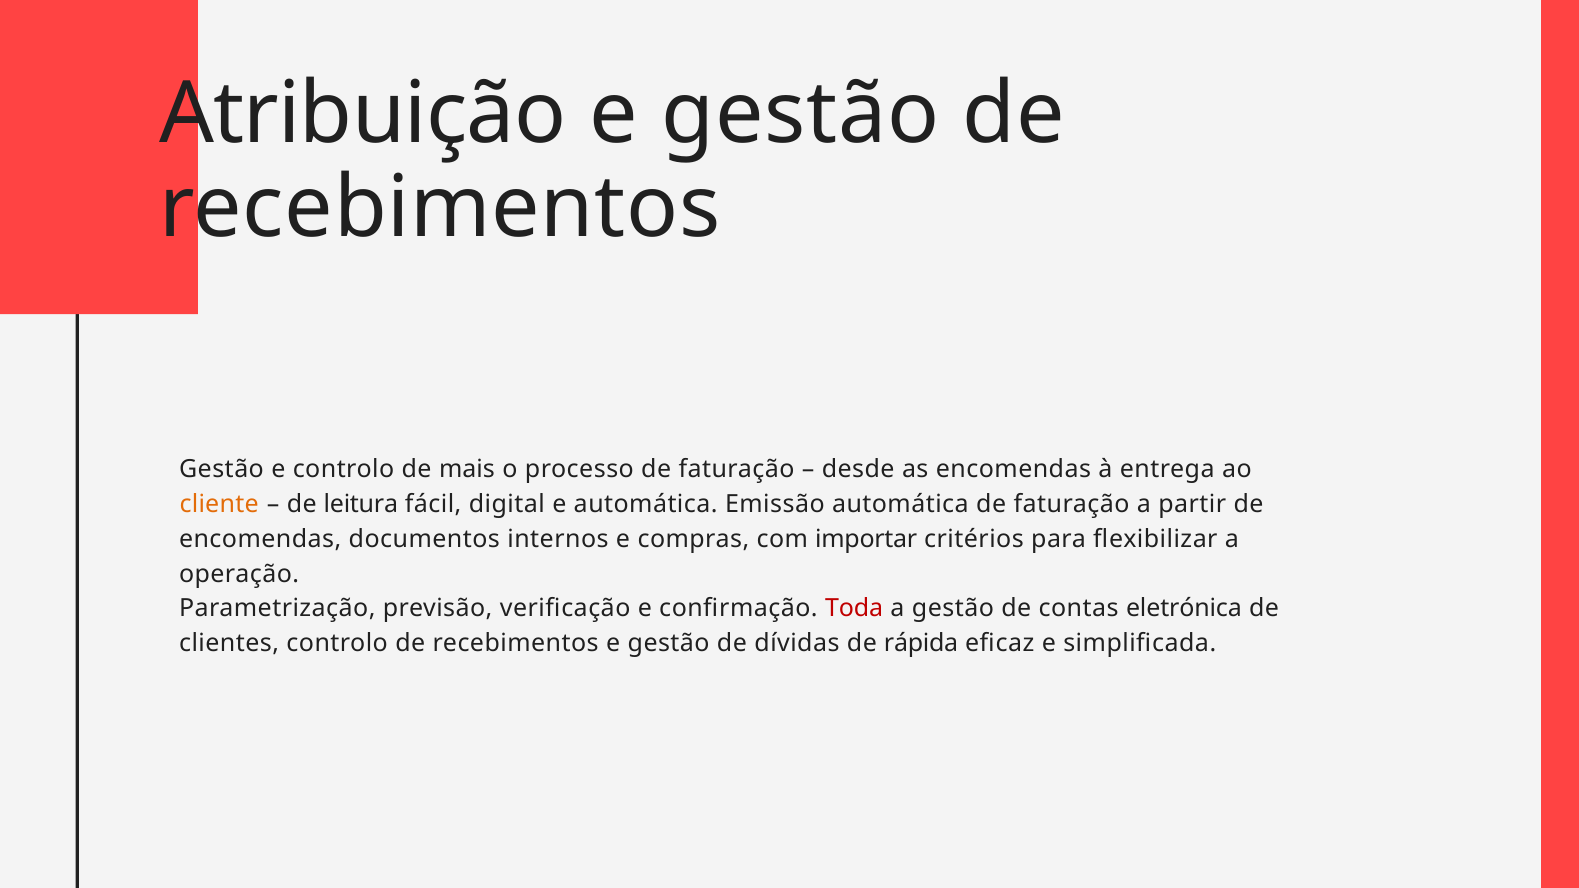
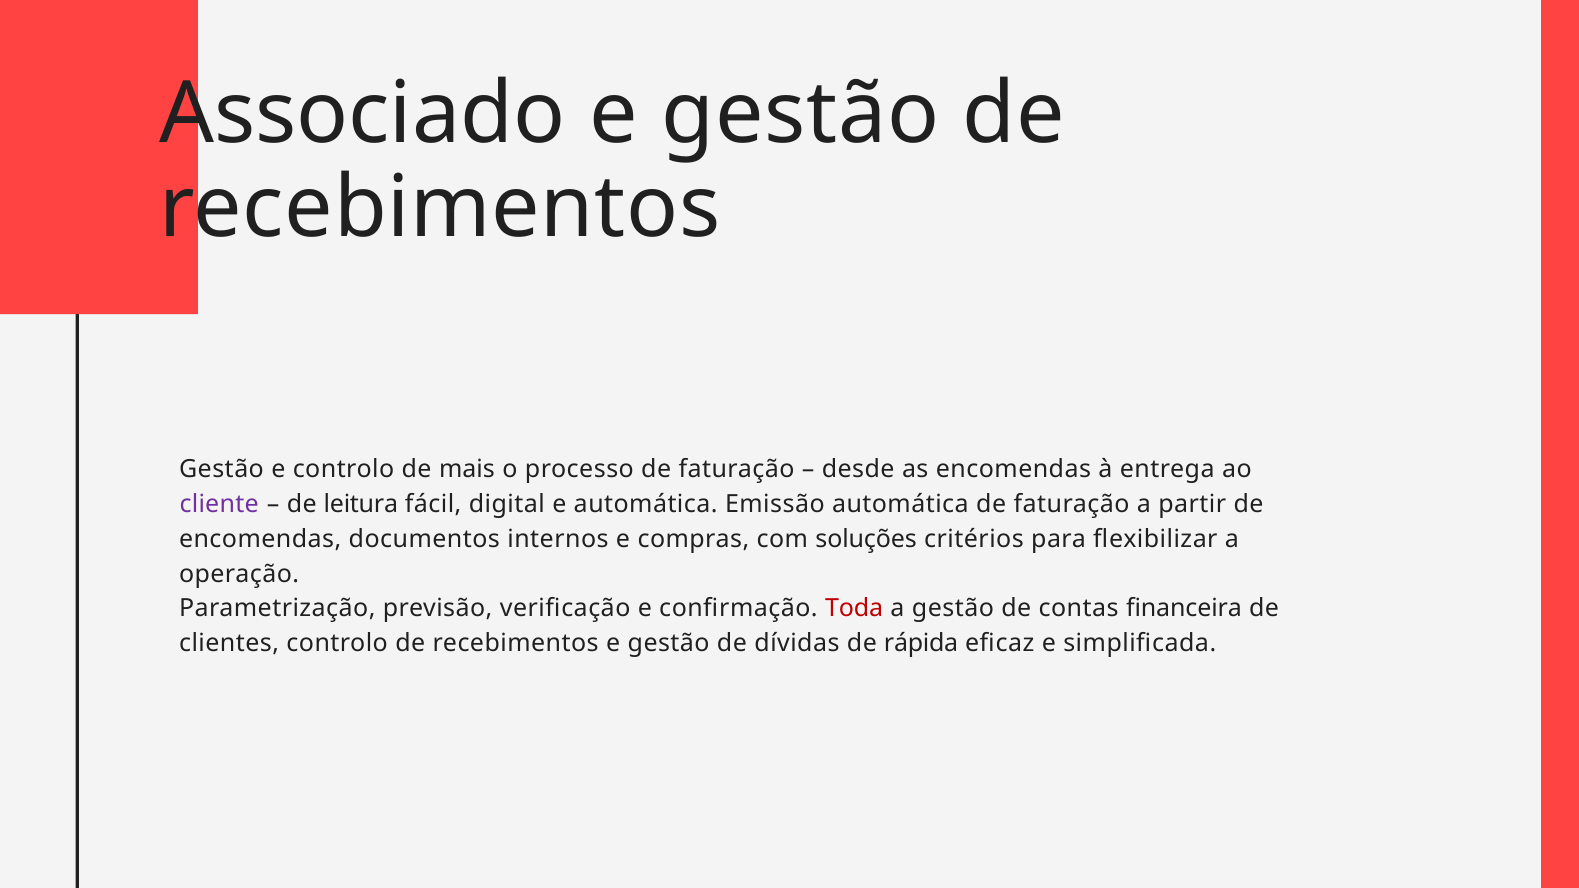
Atribuição: Atribuição -> Associado (362, 114)
cliente colour: orange -> purple (219, 504)
importar: importar -> soluções (866, 539)
eletrónica: eletrónica -> financeira (1184, 609)
